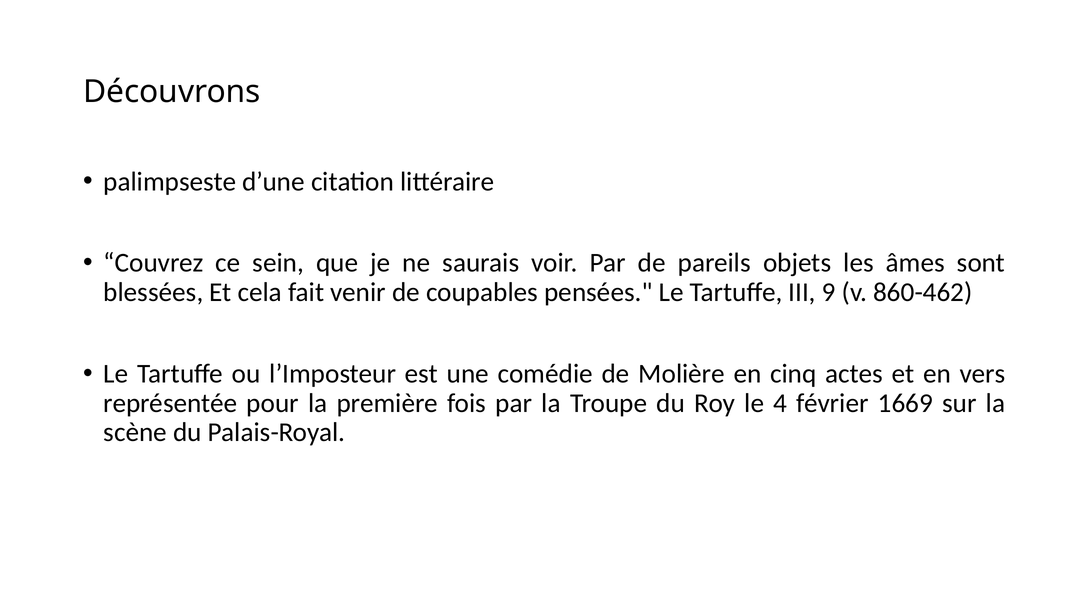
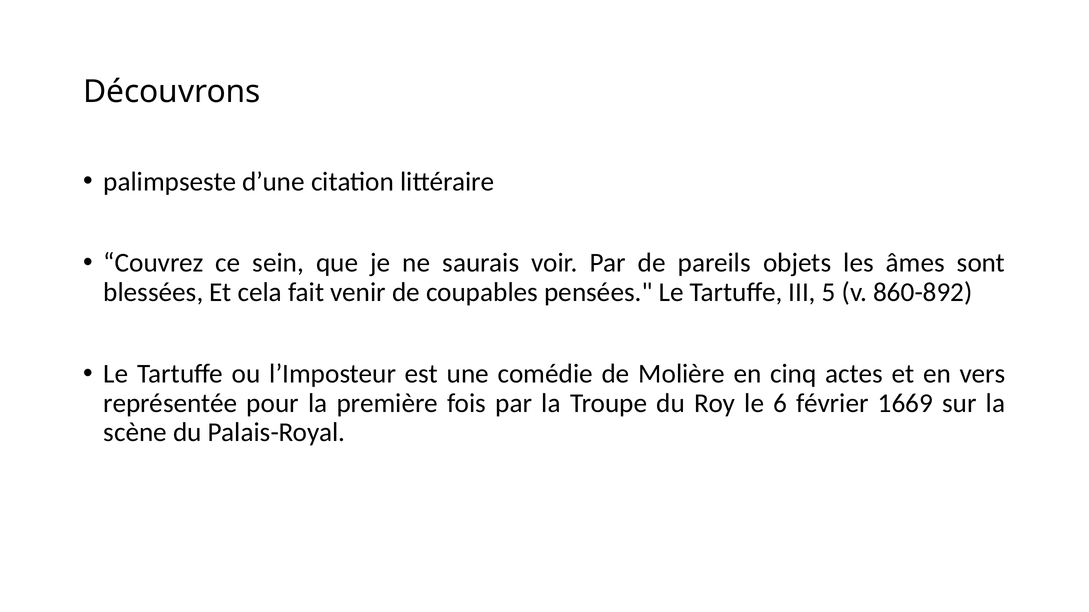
9: 9 -> 5 (829, 293)
860-462: 860-462 -> 860-892 (923, 293)
4: 4 -> 6 (780, 403)
